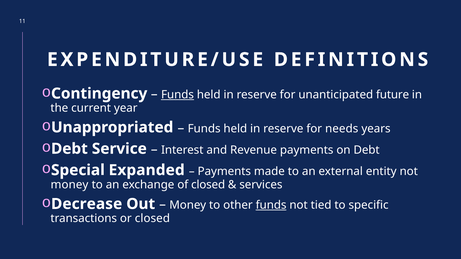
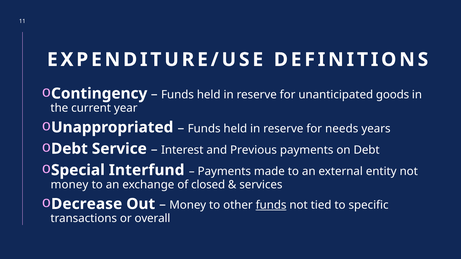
Funds underline: present -> none (177, 95)
future: future -> goods (393, 95)
Revenue: Revenue -> Previous (254, 150)
Expanded: Expanded -> Interfund (147, 170)
or closed: closed -> overall (152, 219)
